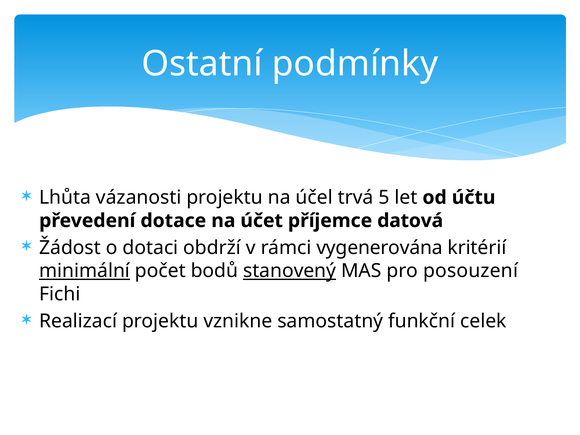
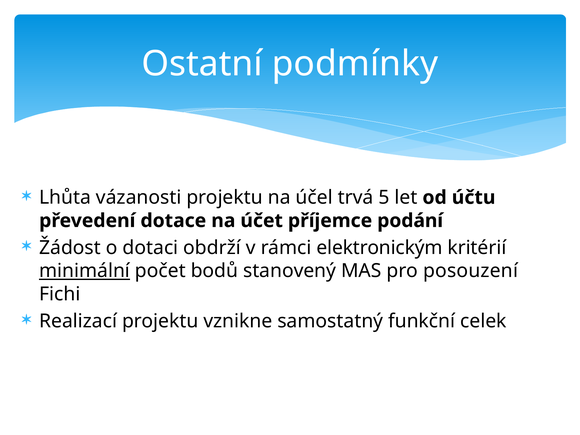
datová: datová -> podání (410, 221)
vygenerována: vygenerována -> elektronickým (380, 248)
stanovený underline: present -> none (290, 271)
